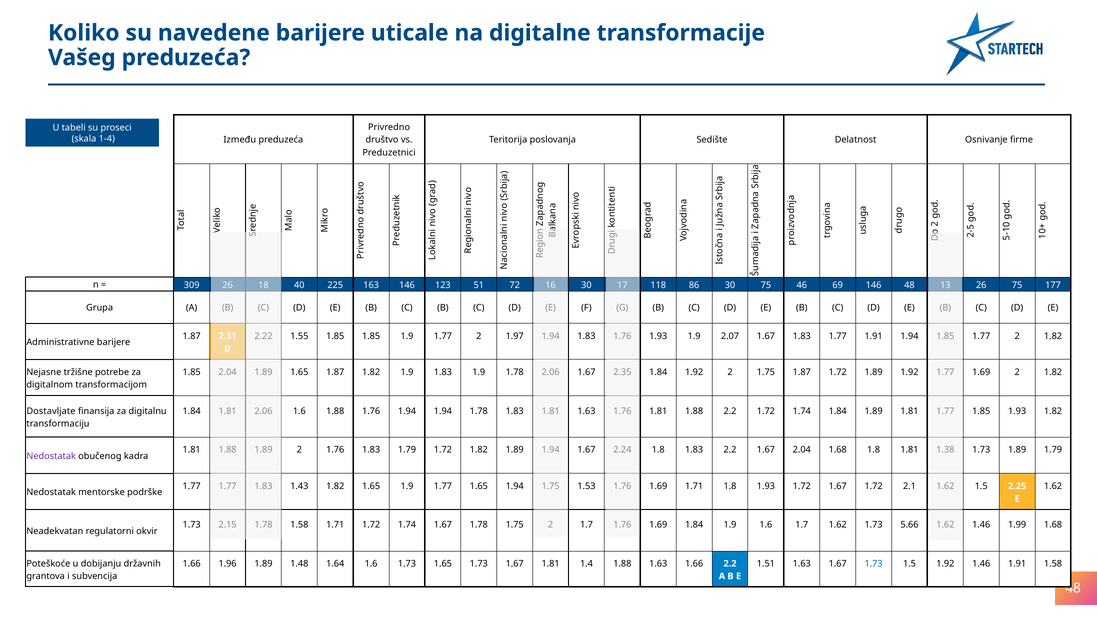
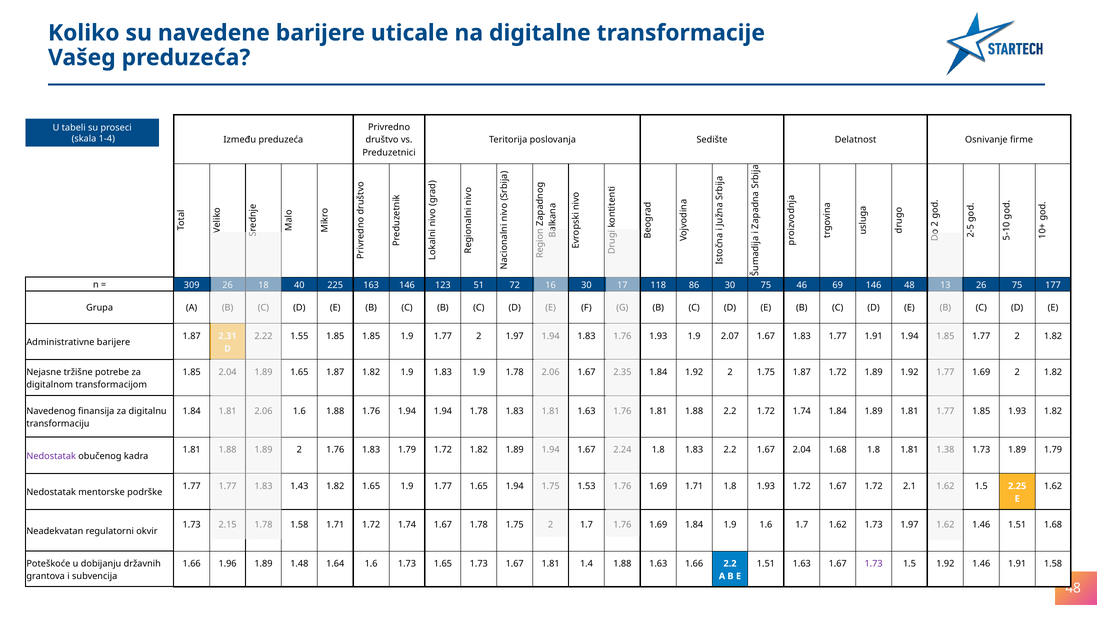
Dostavljate: Dostavljate -> Navedenog (51, 411)
1.73 5.66: 5.66 -> 1.97 (909, 525)
1.46 1.99: 1.99 -> 1.51 (1017, 525)
1.73 colour: blue -> purple (874, 564)
